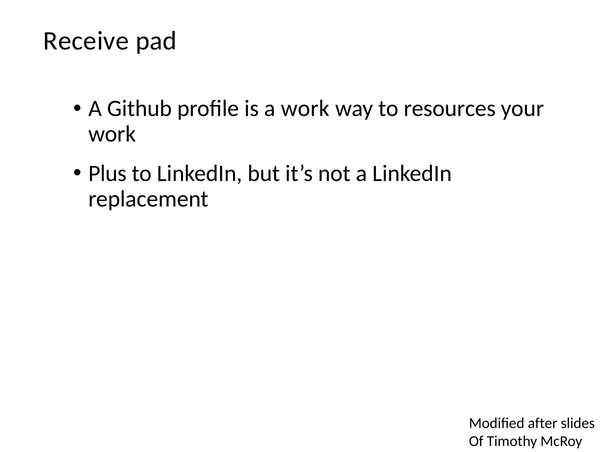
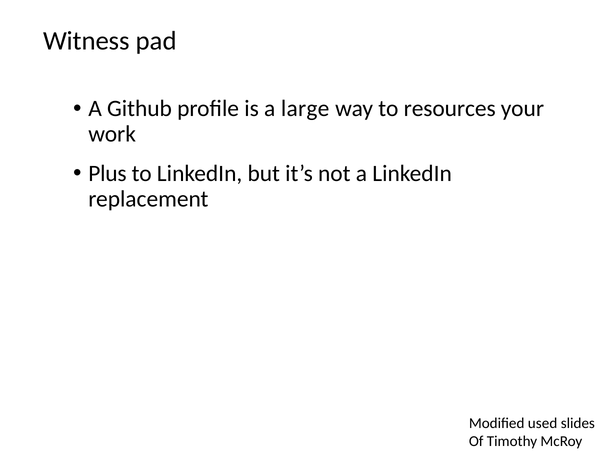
Receive: Receive -> Witness (86, 41)
a work: work -> large (305, 109)
after: after -> used (543, 424)
